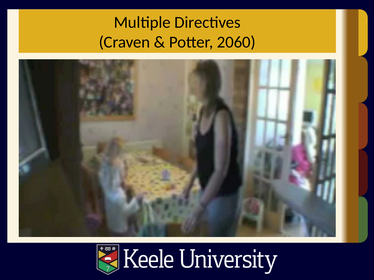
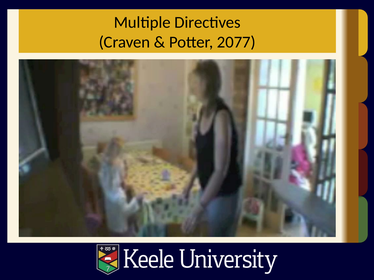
2060: 2060 -> 2077 (236, 42)
